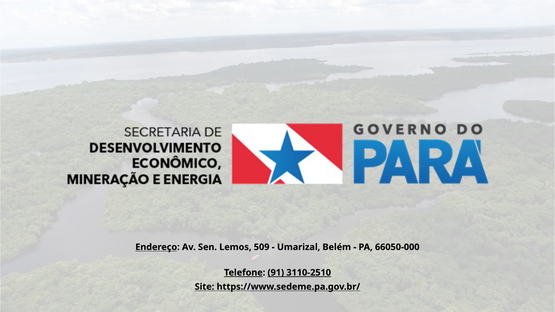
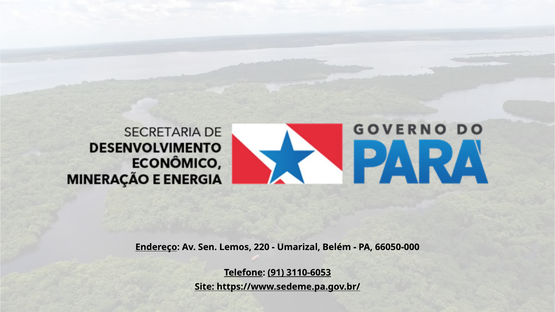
509: 509 -> 220 (262, 247)
3110-2510: 3110-2510 -> 3110-6053 (309, 273)
